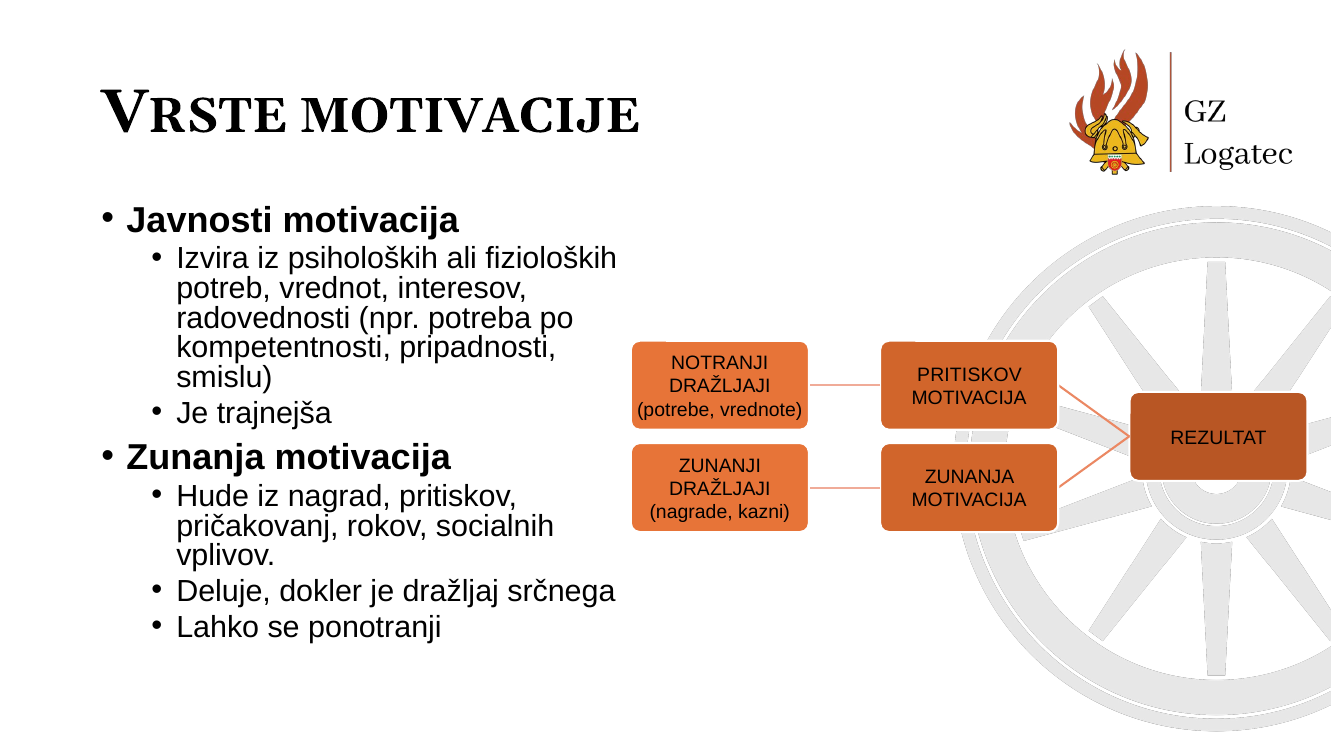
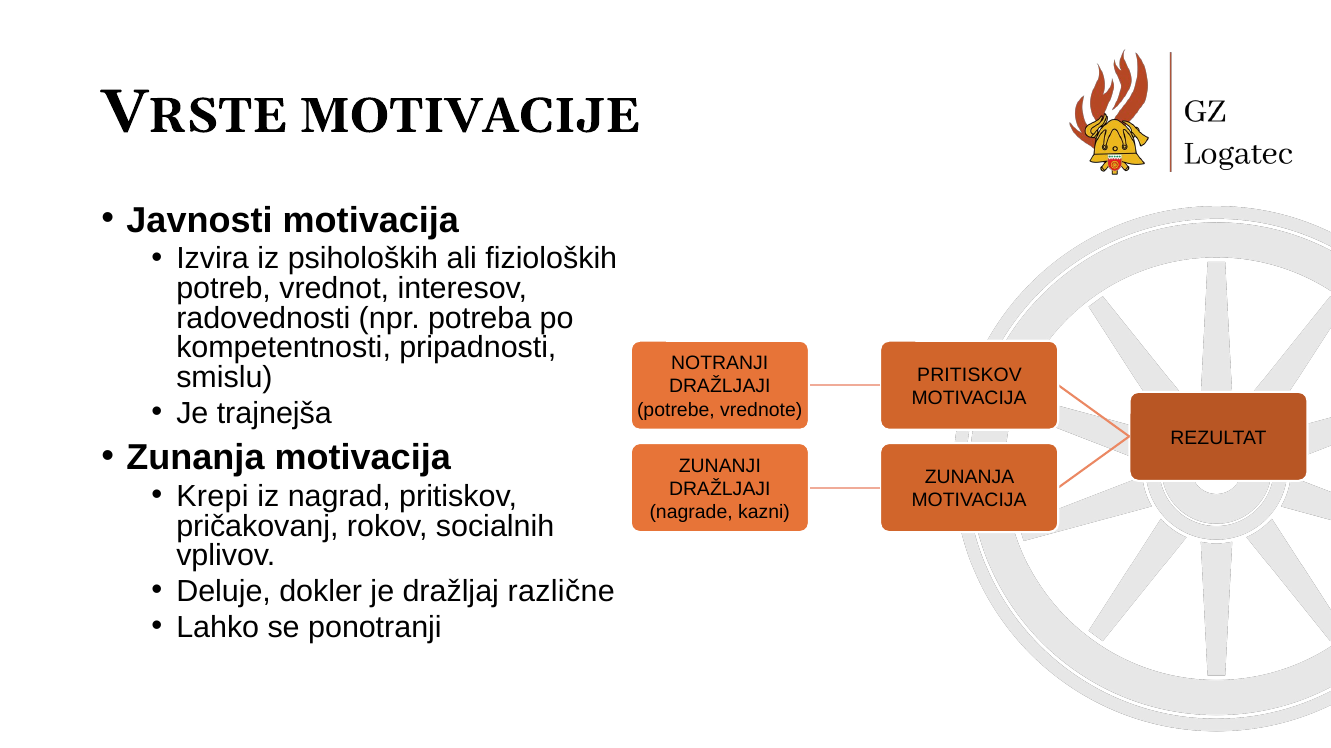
Hude: Hude -> Krepi (212, 497)
srčnega: srčnega -> različne (561, 592)
